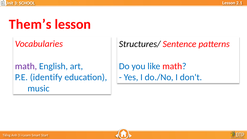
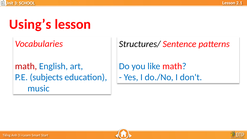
Them’s: Them’s -> Using’s (30, 24)
math colour: purple -> red (26, 66)
identify: identify -> subjects (46, 77)
